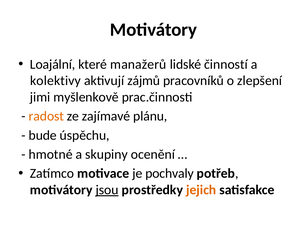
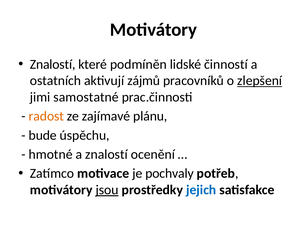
Loajální: Loajální -> Znalostí (53, 64)
manažerů: manažerů -> podmíněn (138, 64)
kolektivy: kolektivy -> ostatních (56, 81)
zlepšení underline: none -> present (260, 81)
myšlenkově: myšlenkově -> samostatné (86, 97)
a skupiny: skupiny -> znalostí (106, 155)
jejich colour: orange -> blue (201, 190)
